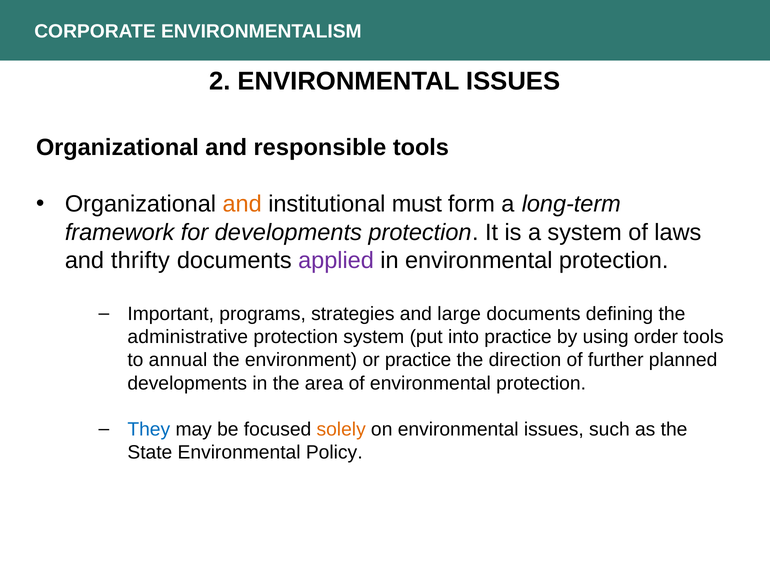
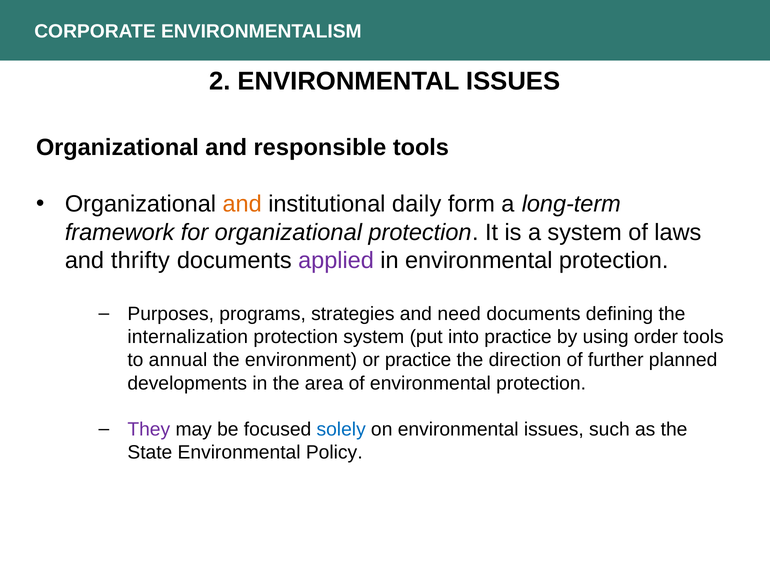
must: must -> daily (417, 204)
for developments: developments -> organizational (288, 232)
Important: Important -> Purposes (171, 314)
large: large -> need (459, 314)
administrative: administrative -> internalization (188, 337)
They colour: blue -> purple (149, 430)
solely colour: orange -> blue (341, 430)
